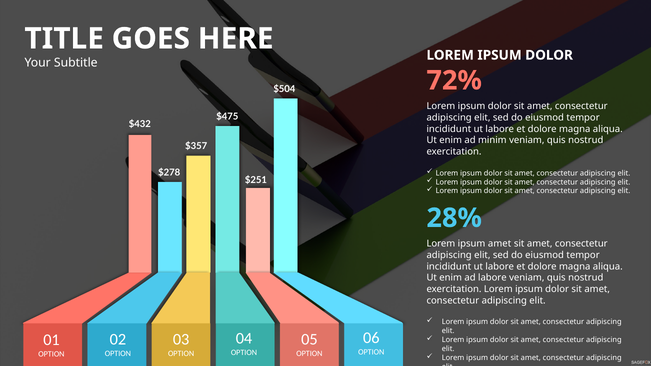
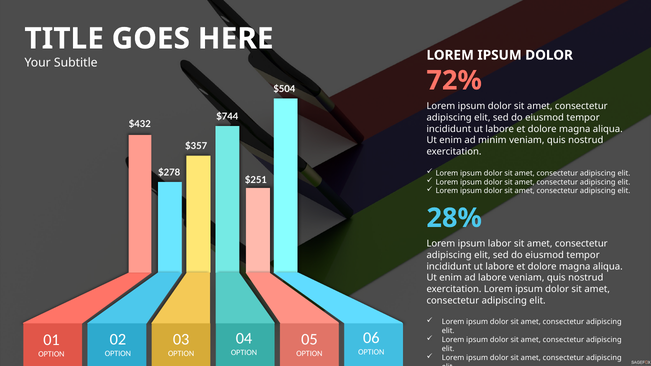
$475: $475 -> $744 (227, 117)
ipsum amet: amet -> labor (500, 244)
